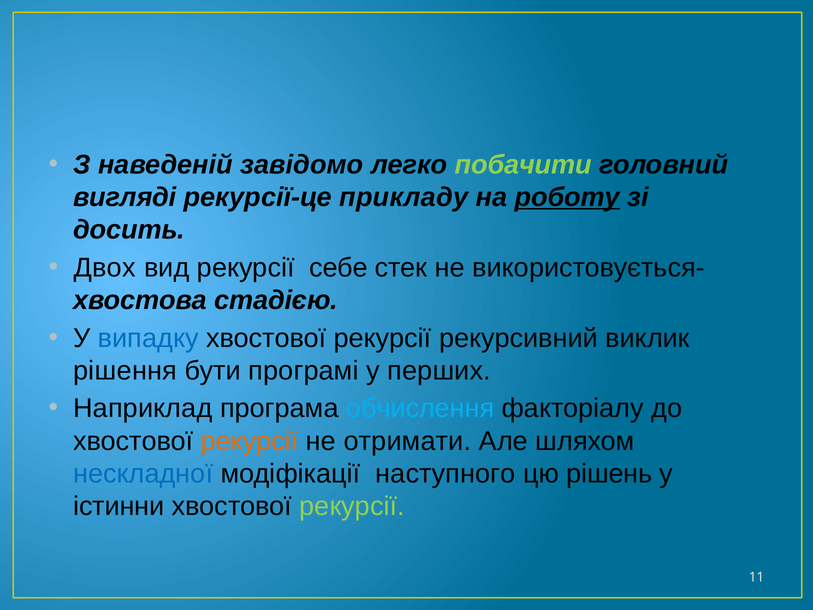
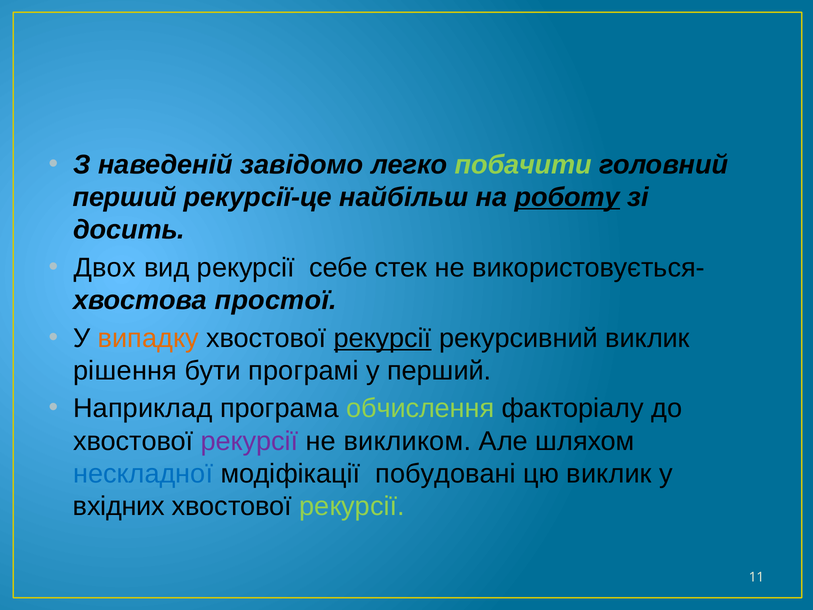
вигляді: вигляді -> перший (125, 197)
прикладу: прикладу -> найбільш (404, 197)
стадією: стадією -> простої (276, 300)
випадку colour: blue -> orange (148, 338)
рекурсії underline: none -> present (383, 338)
у перших: перших -> перший (439, 370)
обчислення colour: light blue -> light green (420, 408)
рекурсії colour: orange -> purple (250, 441)
отримати: отримати -> викликом (407, 441)
наступного: наступного -> побудовані (445, 473)
цю рішень: рішень -> виклик (609, 473)
істинни: істинни -> вхідних (119, 506)
